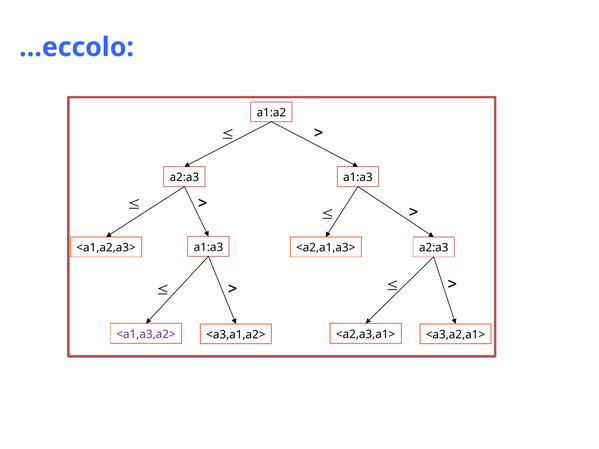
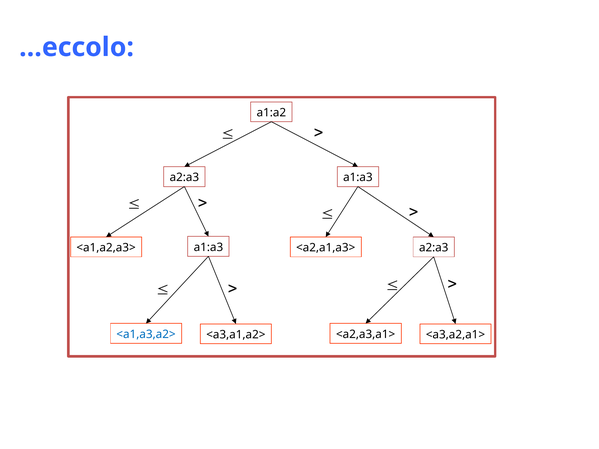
<a1,a3,a2> colour: purple -> blue (146, 334)
